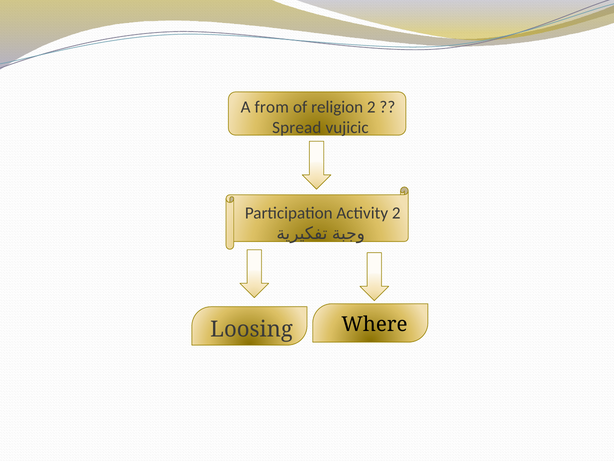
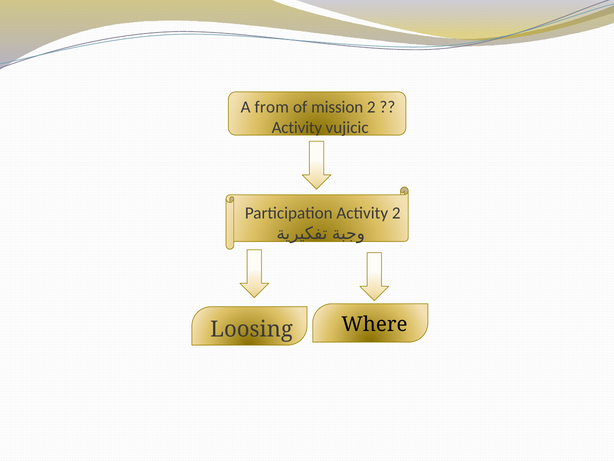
religion: religion -> mission (337, 107)
Spread: Spread -> Activity (297, 127)
